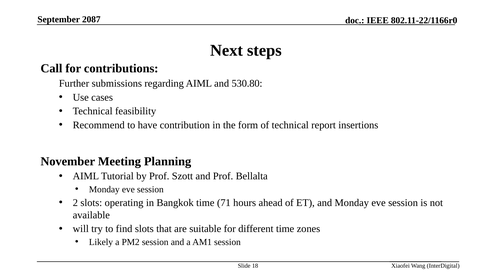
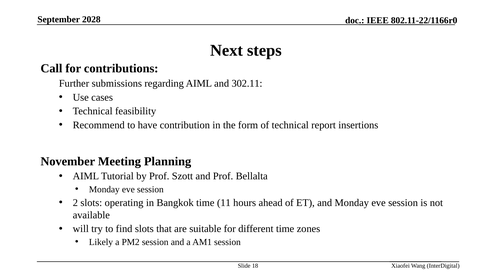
2087: 2087 -> 2028 (91, 20)
530.80: 530.80 -> 302.11 (247, 83)
71: 71 -> 11 (224, 203)
